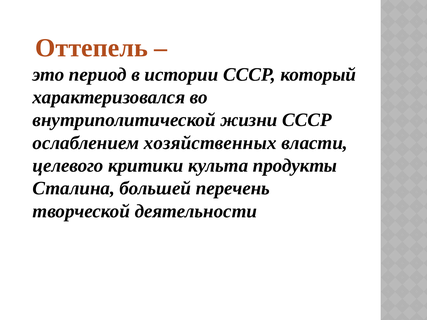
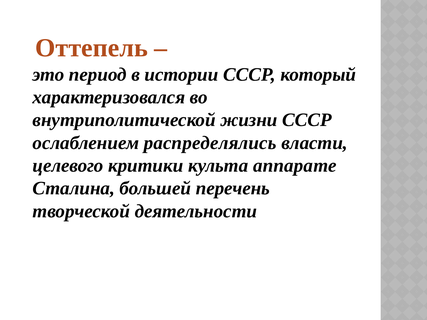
хозяйственных: хозяйственных -> распределялись (210, 143)
продукты: продукты -> аппарате (295, 166)
